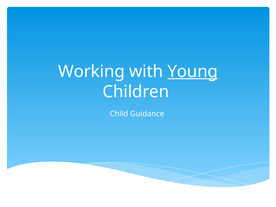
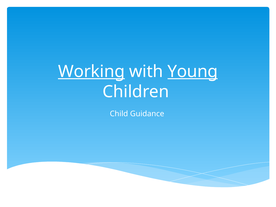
Working underline: none -> present (91, 71)
